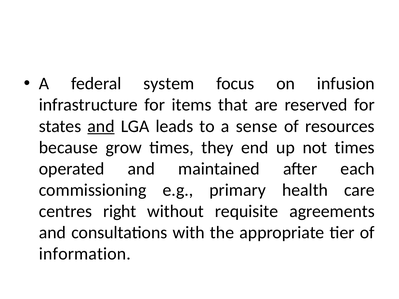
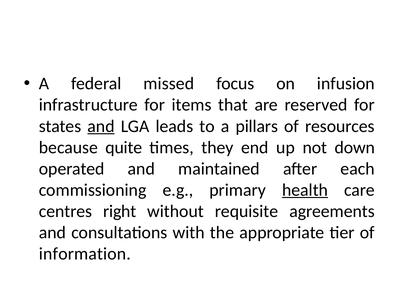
system: system -> missed (169, 84)
sense: sense -> pillars (257, 126)
grow: grow -> quite (124, 148)
not times: times -> down (355, 148)
health underline: none -> present (305, 190)
